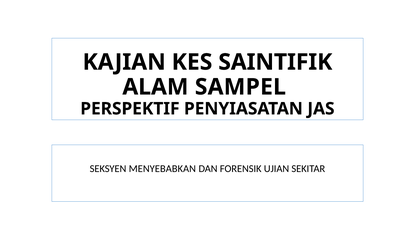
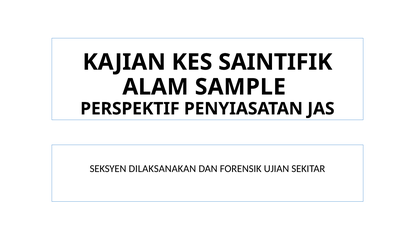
SAMPEL: SAMPEL -> SAMPLE (240, 87)
MENYEBABKAN: MENYEBABKAN -> DILAKSANAKAN (162, 168)
